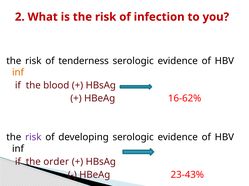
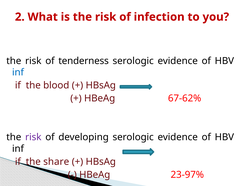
inf colour: orange -> blue (18, 73)
16-62%: 16-62% -> 67-62% (185, 99)
order: order -> share (56, 162)
23-43%: 23-43% -> 23-97% (187, 175)
